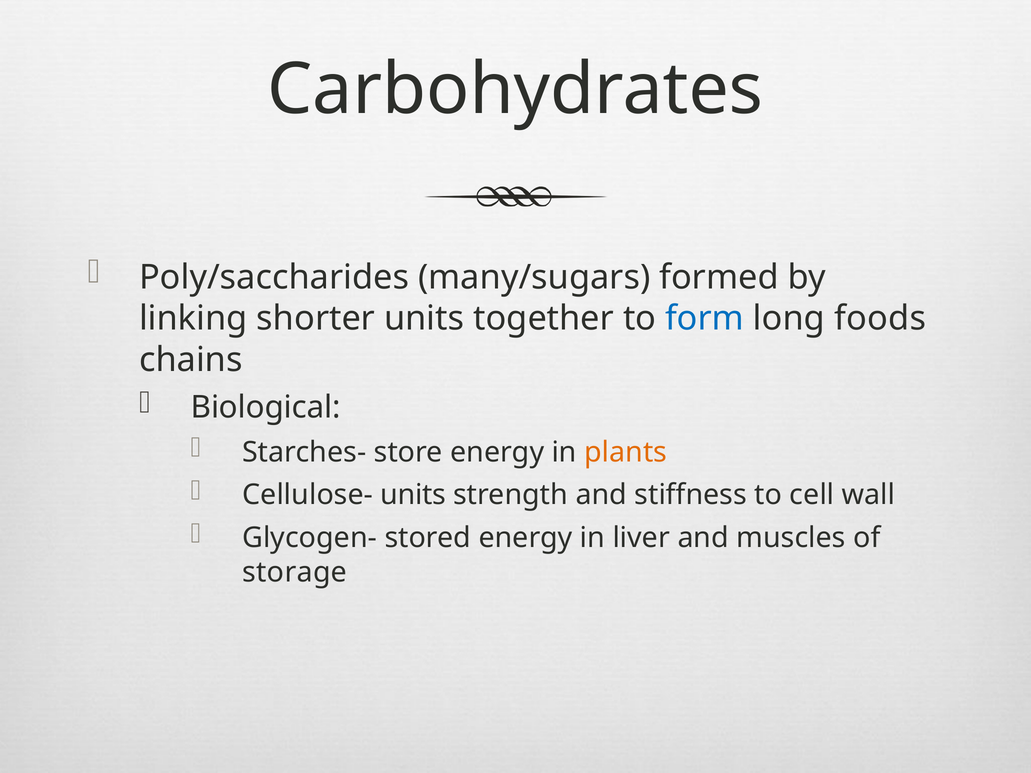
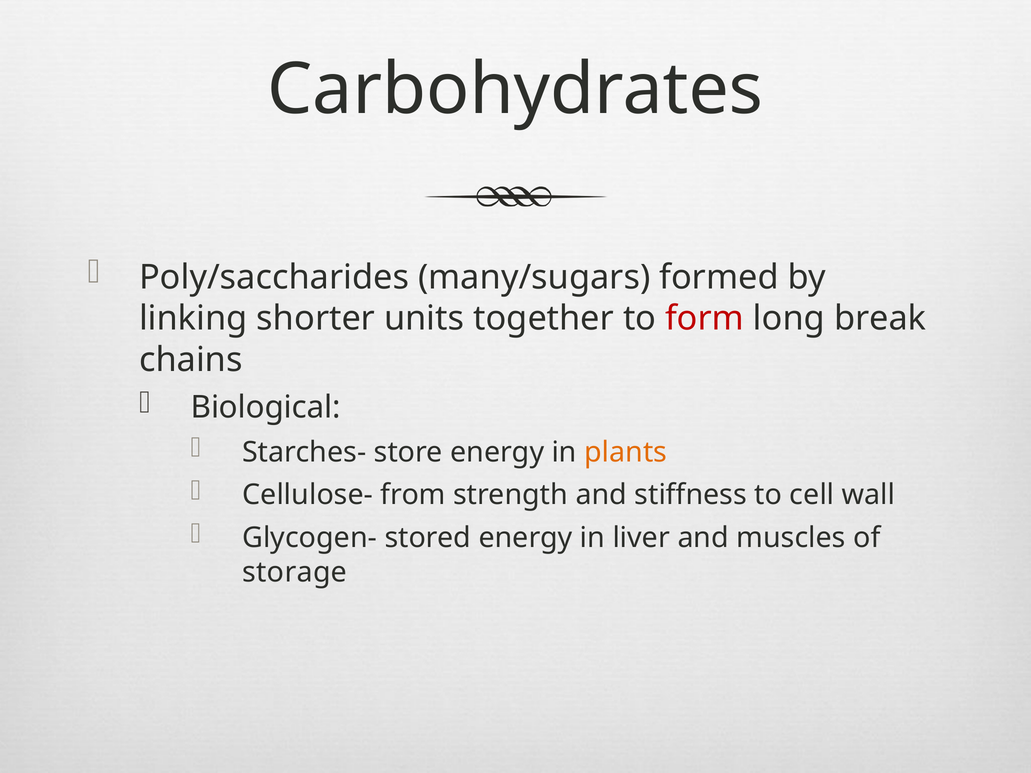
form colour: blue -> red (705, 319)
foods: foods -> break (880, 319)
Cellulose- units: units -> from (413, 495)
